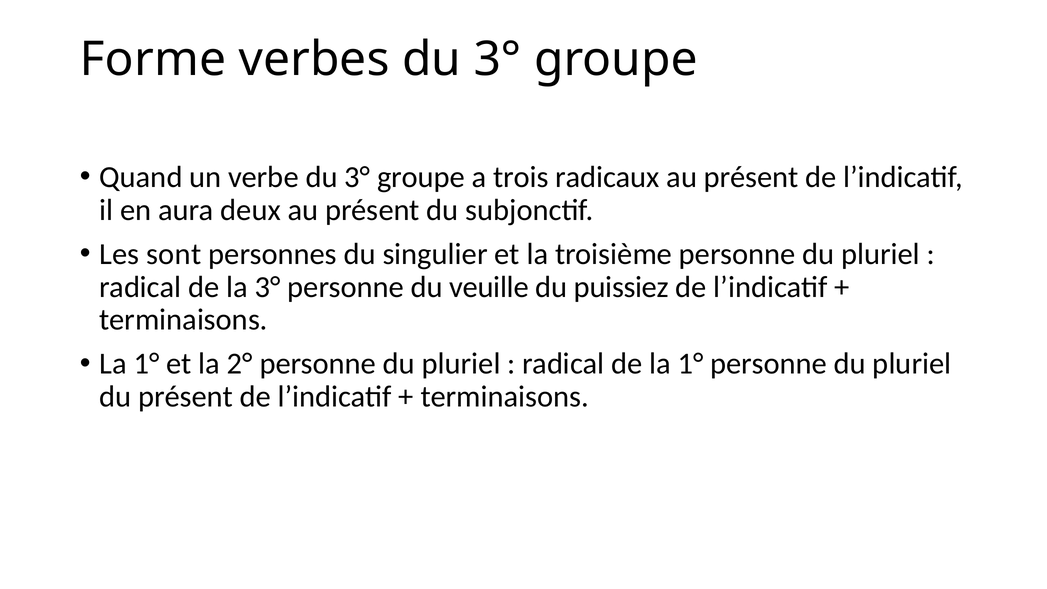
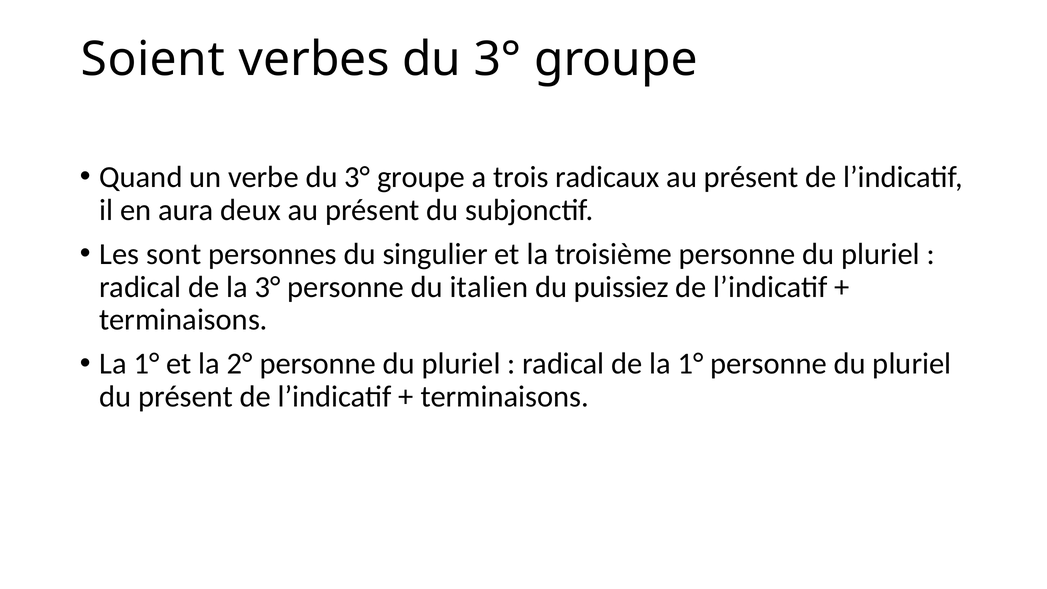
Forme: Forme -> Soient (153, 59)
veuille: veuille -> italien (489, 287)
